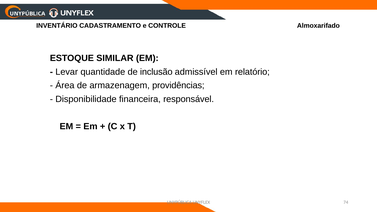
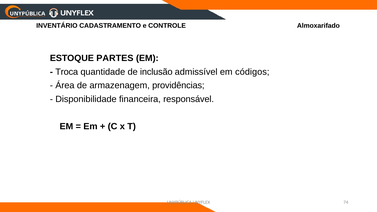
SIMILAR: SIMILAR -> PARTES (115, 58)
Levar: Levar -> Troca (67, 72)
relatório: relatório -> códigos (252, 72)
